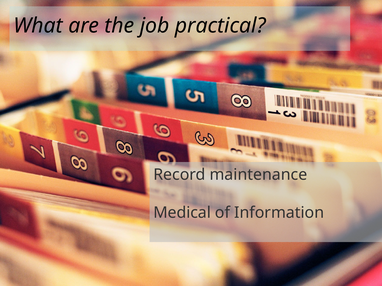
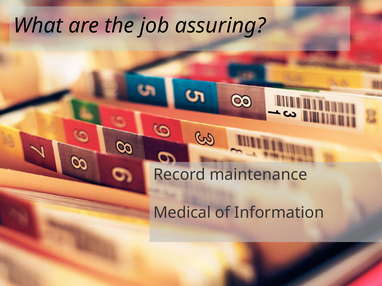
practical: practical -> assuring (220, 26)
